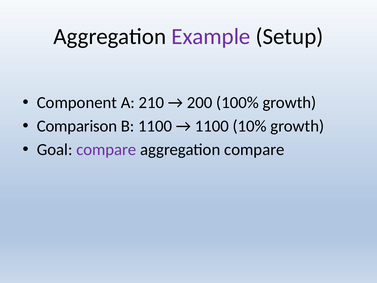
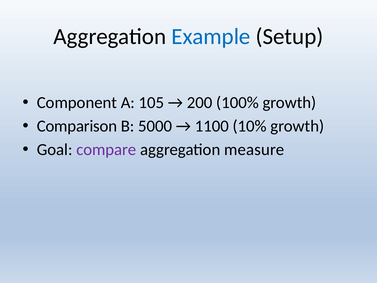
Example colour: purple -> blue (211, 36)
210: 210 -> 105 (151, 103)
B 1100: 1100 -> 5000 (155, 126)
aggregation compare: compare -> measure (254, 149)
